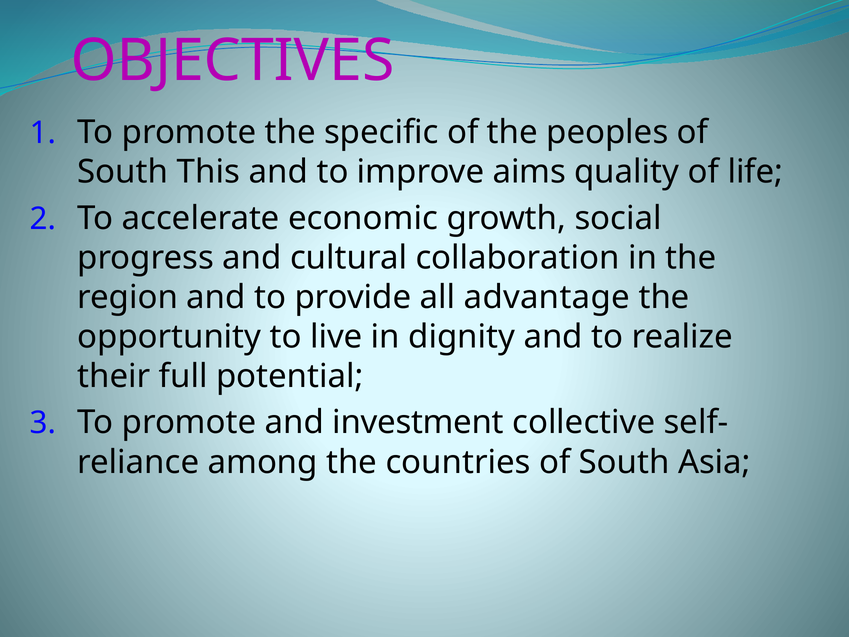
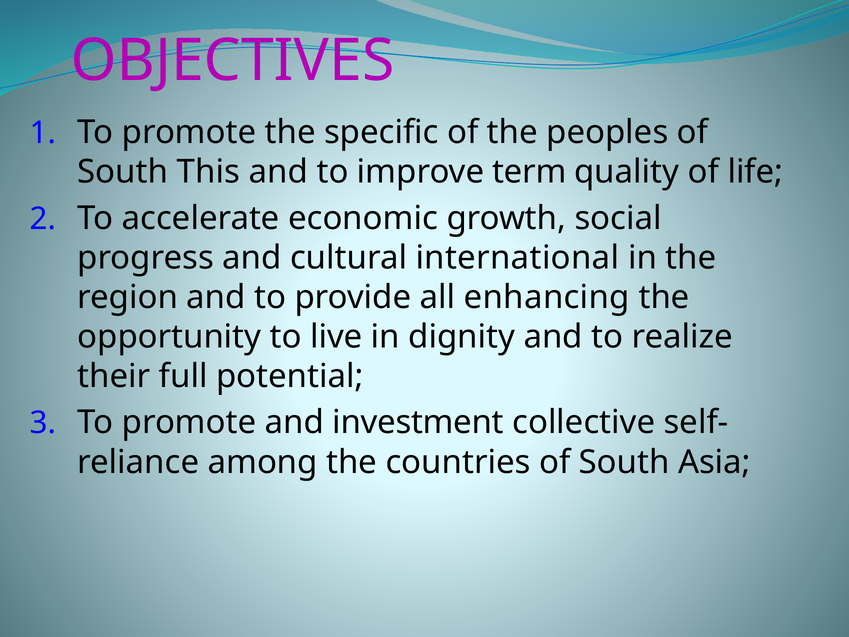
aims: aims -> term (529, 172)
collaboration: collaboration -> international (517, 258)
advantage: advantage -> enhancing (547, 297)
